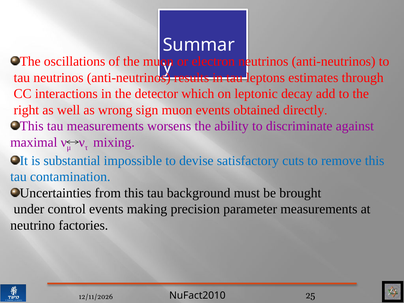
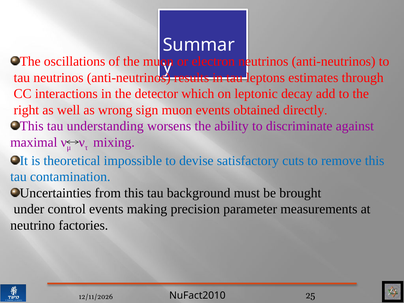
tau measurements: measurements -> understanding (105, 126)
substantial: substantial -> theoretical (72, 161)
